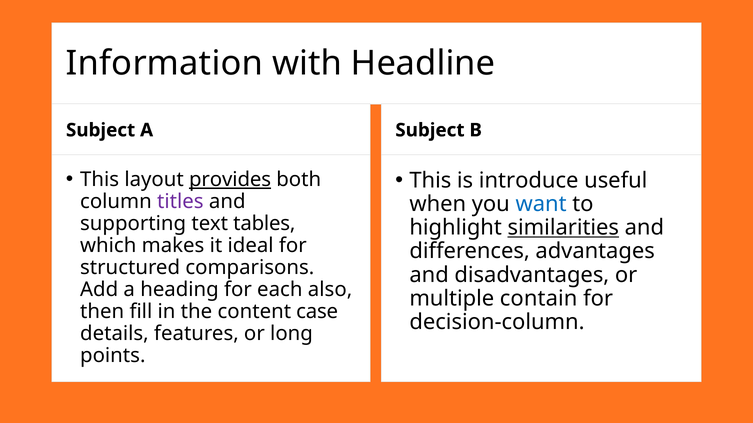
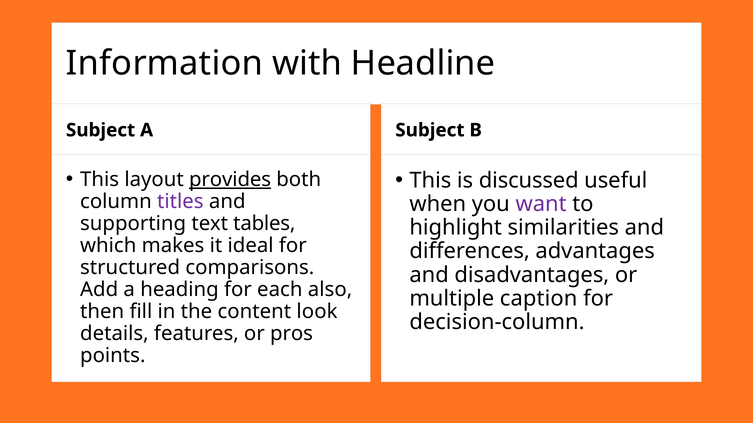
introduce: introduce -> discussed (529, 181)
want colour: blue -> purple (541, 204)
similarities underline: present -> none (563, 228)
contain: contain -> caption (539, 299)
case: case -> look (317, 312)
long: long -> pros (292, 334)
